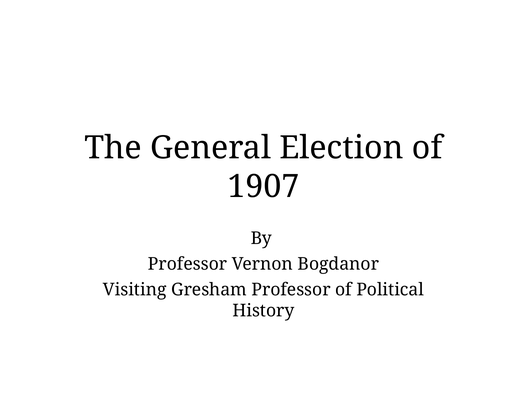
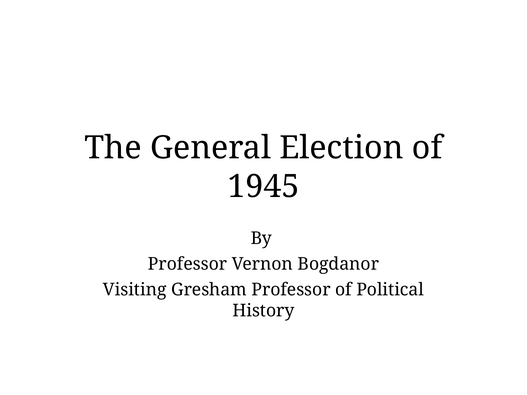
1907: 1907 -> 1945 (263, 187)
